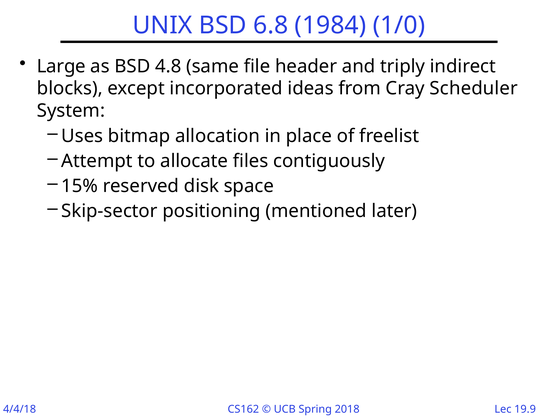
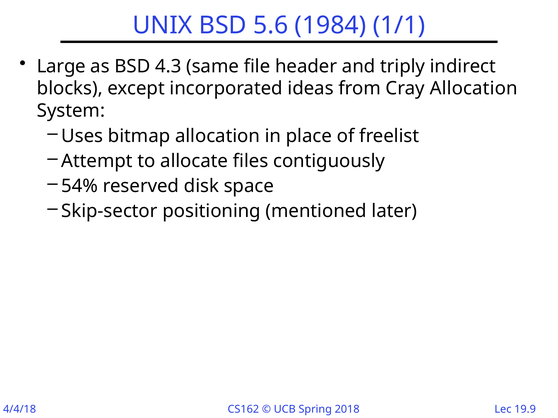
6.8: 6.8 -> 5.6 (271, 25)
1/0: 1/0 -> 1/1 (399, 25)
4.8: 4.8 -> 4.3 (168, 66)
Cray Scheduler: Scheduler -> Allocation (474, 89)
15%: 15% -> 54% (80, 186)
